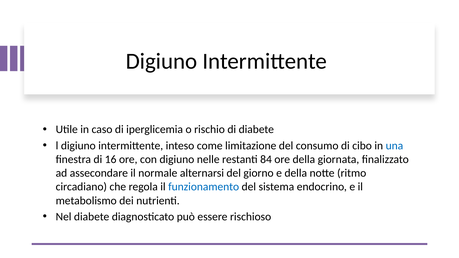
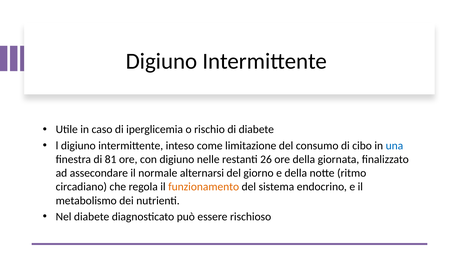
16: 16 -> 81 (111, 159)
84: 84 -> 26 (266, 159)
funzionamento colour: blue -> orange (204, 187)
